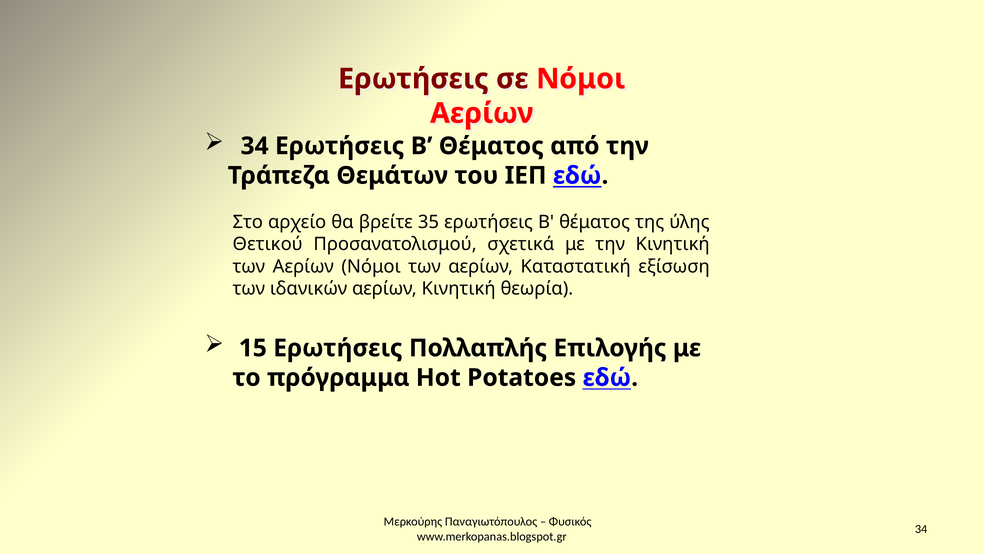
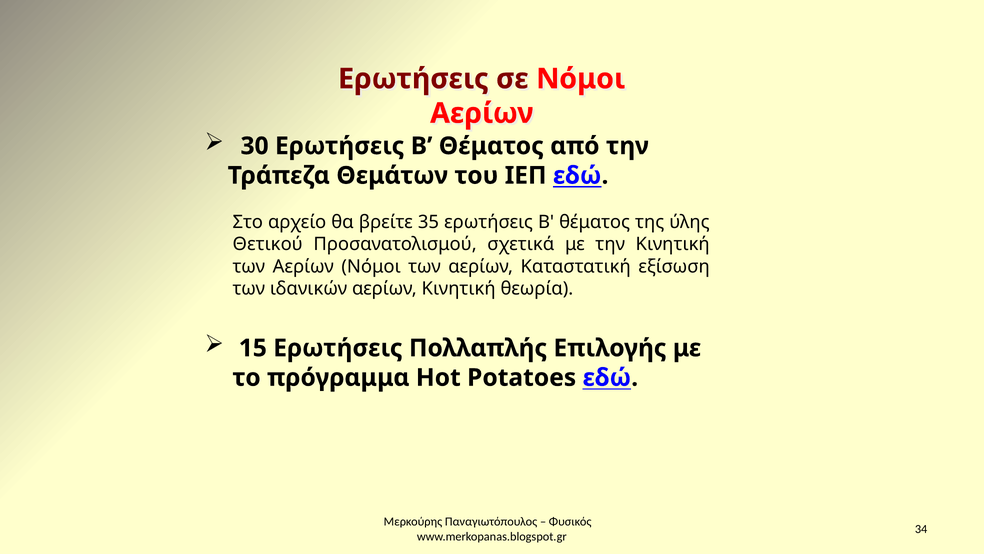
34: 34 -> 30 (255, 146)
